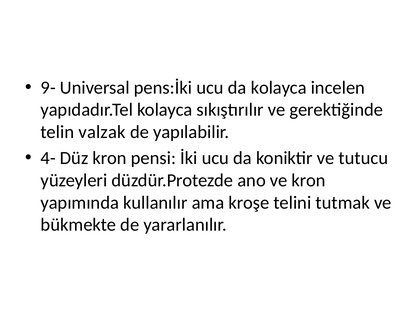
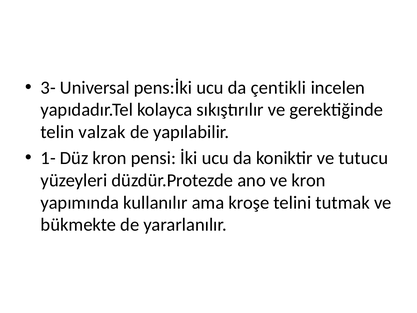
9-: 9- -> 3- (48, 87)
da kolayca: kolayca -> çentikli (279, 87)
4-: 4- -> 1- (48, 158)
